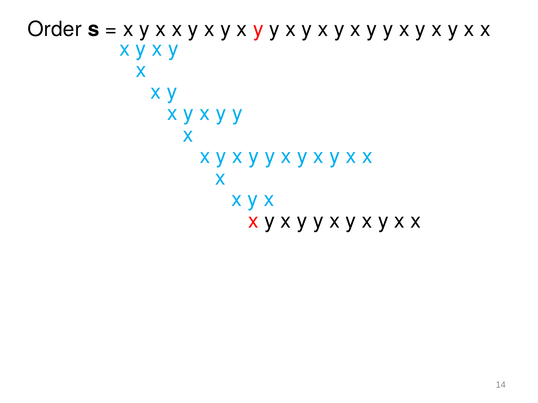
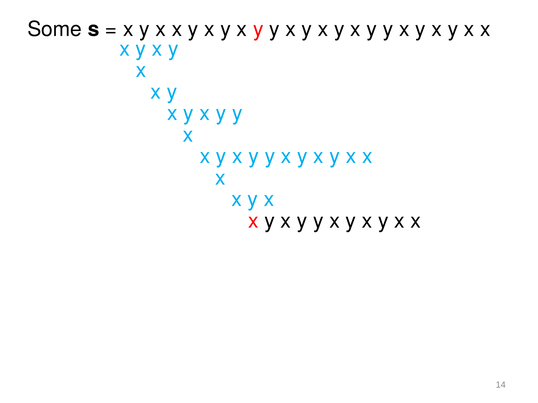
Order: Order -> Some (55, 29)
